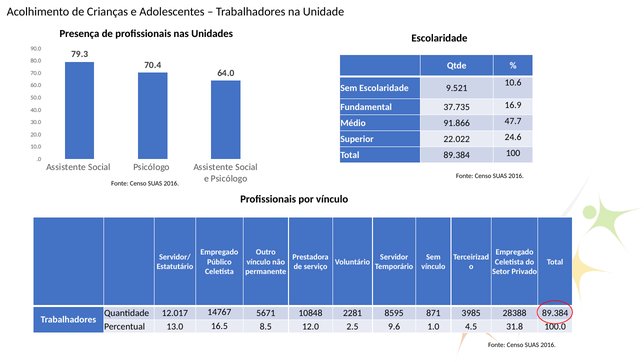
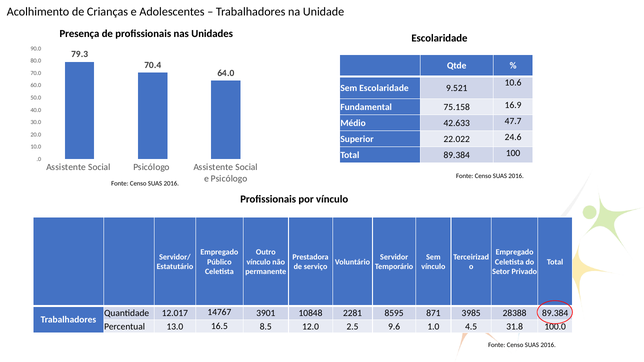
37.735: 37.735 -> 75.158 (457, 107)
91.866: 91.866 -> 42.633 (457, 123)
5671: 5671 -> 3901 (266, 313)
